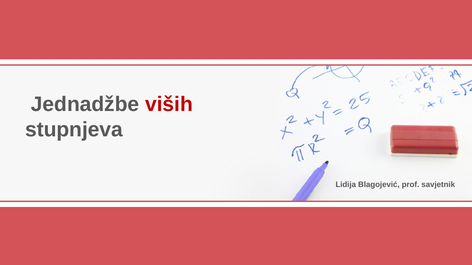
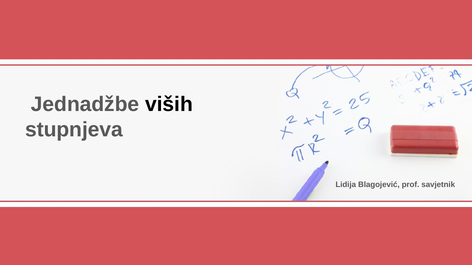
viših colour: red -> black (169, 105)
